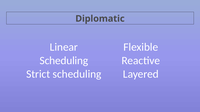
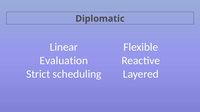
Scheduling: Scheduling -> Evaluation (64, 61)
